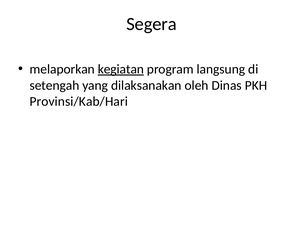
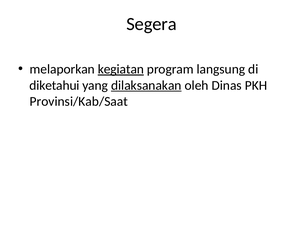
setengah: setengah -> diketahui (54, 85)
dilaksanakan underline: none -> present (146, 85)
Provinsi/Kab/Hari: Provinsi/Kab/Hari -> Provinsi/Kab/Saat (79, 102)
